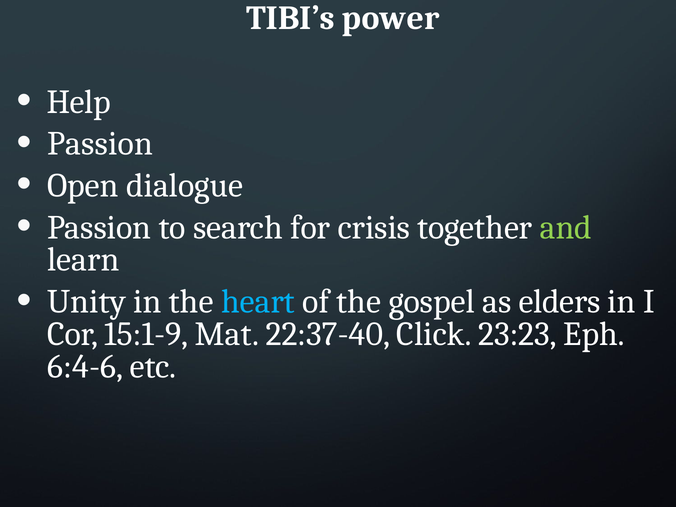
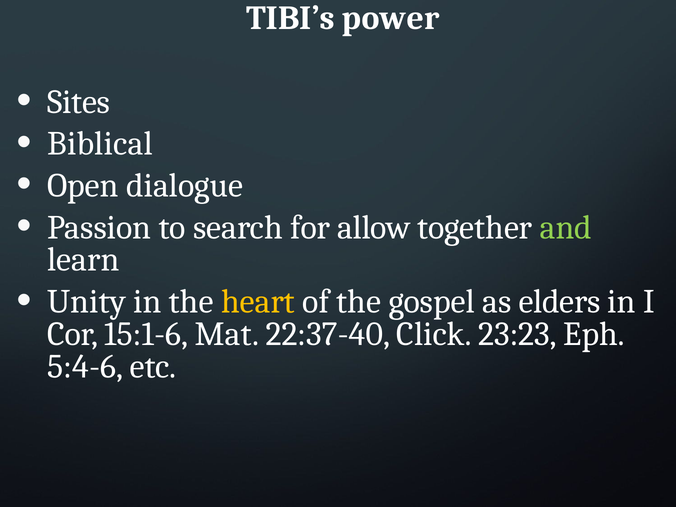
Help: Help -> Sites (79, 102)
Passion: Passion -> Biblical (100, 144)
crisis: crisis -> allow (374, 227)
heart colour: light blue -> yellow (258, 302)
15:1-9: 15:1-9 -> 15:1-6 (146, 334)
6:4-6: 6:4-6 -> 5:4-6 (85, 367)
